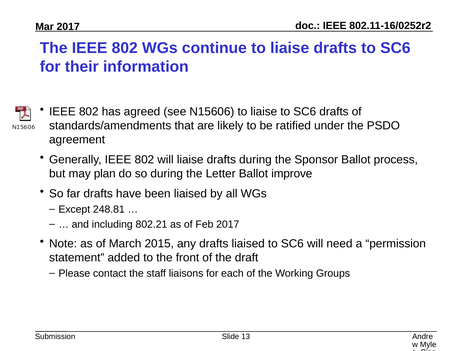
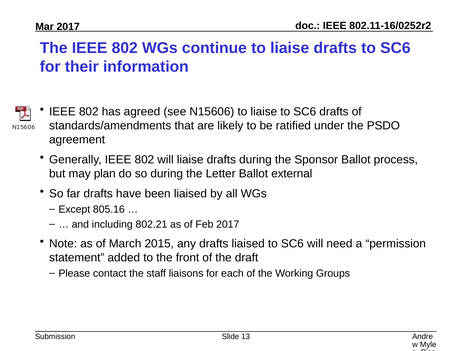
improve: improve -> external (292, 174)
248.81: 248.81 -> 805.16 (109, 209)
